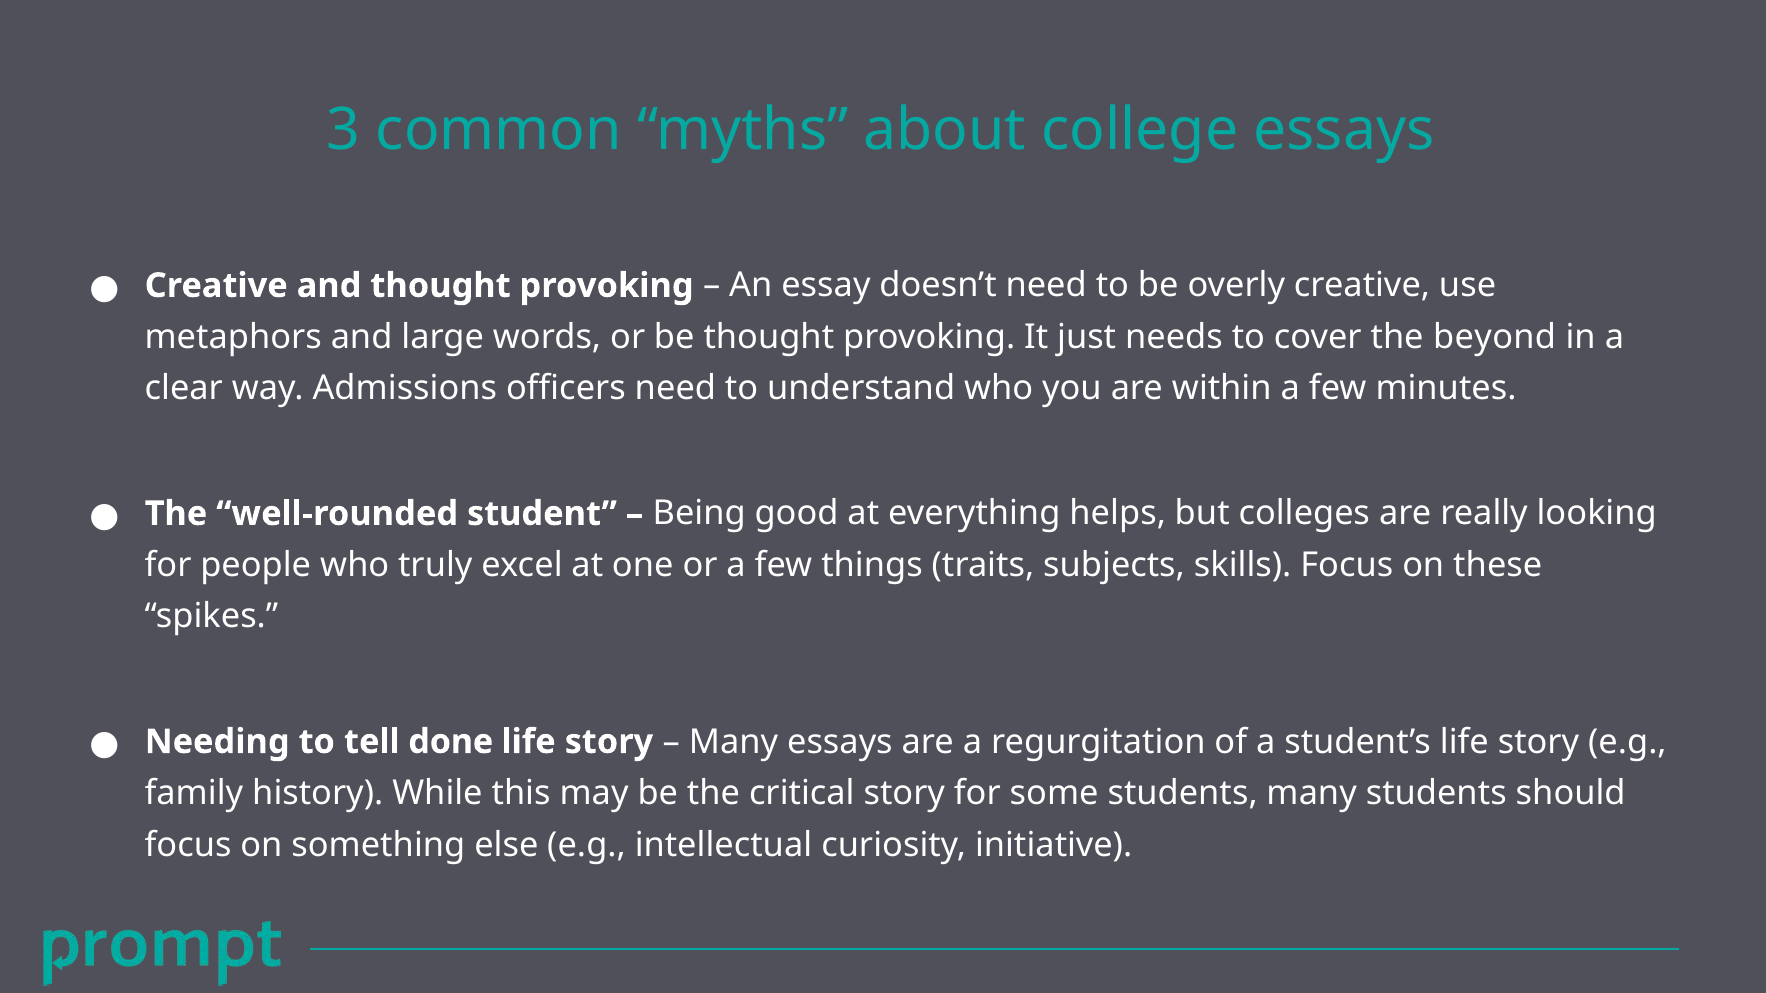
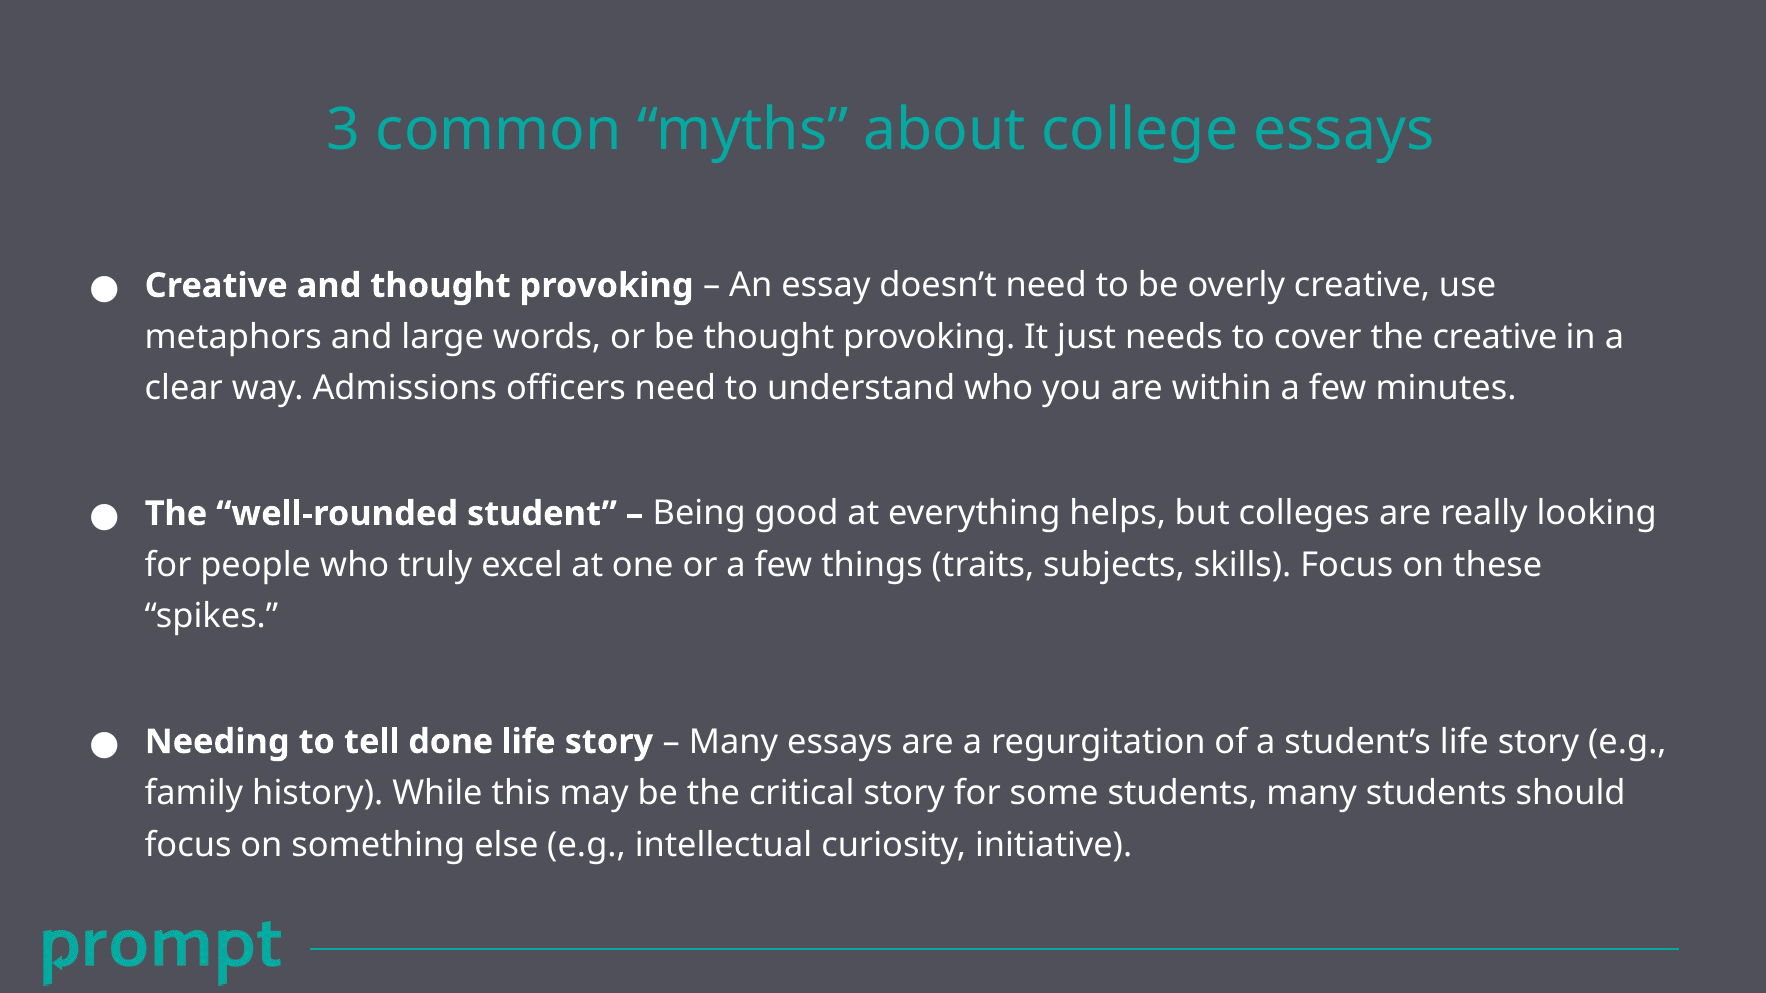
the beyond: beyond -> creative (1495, 337)
